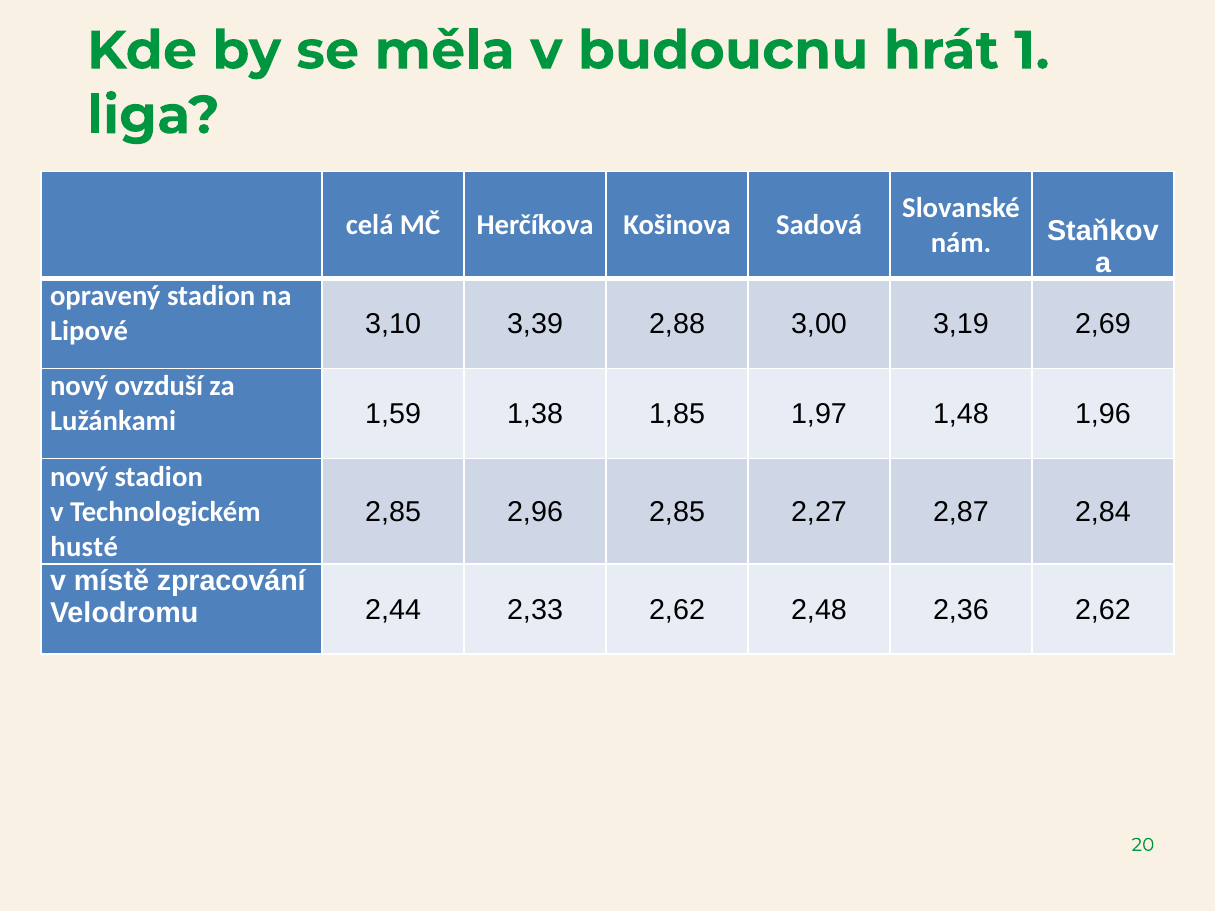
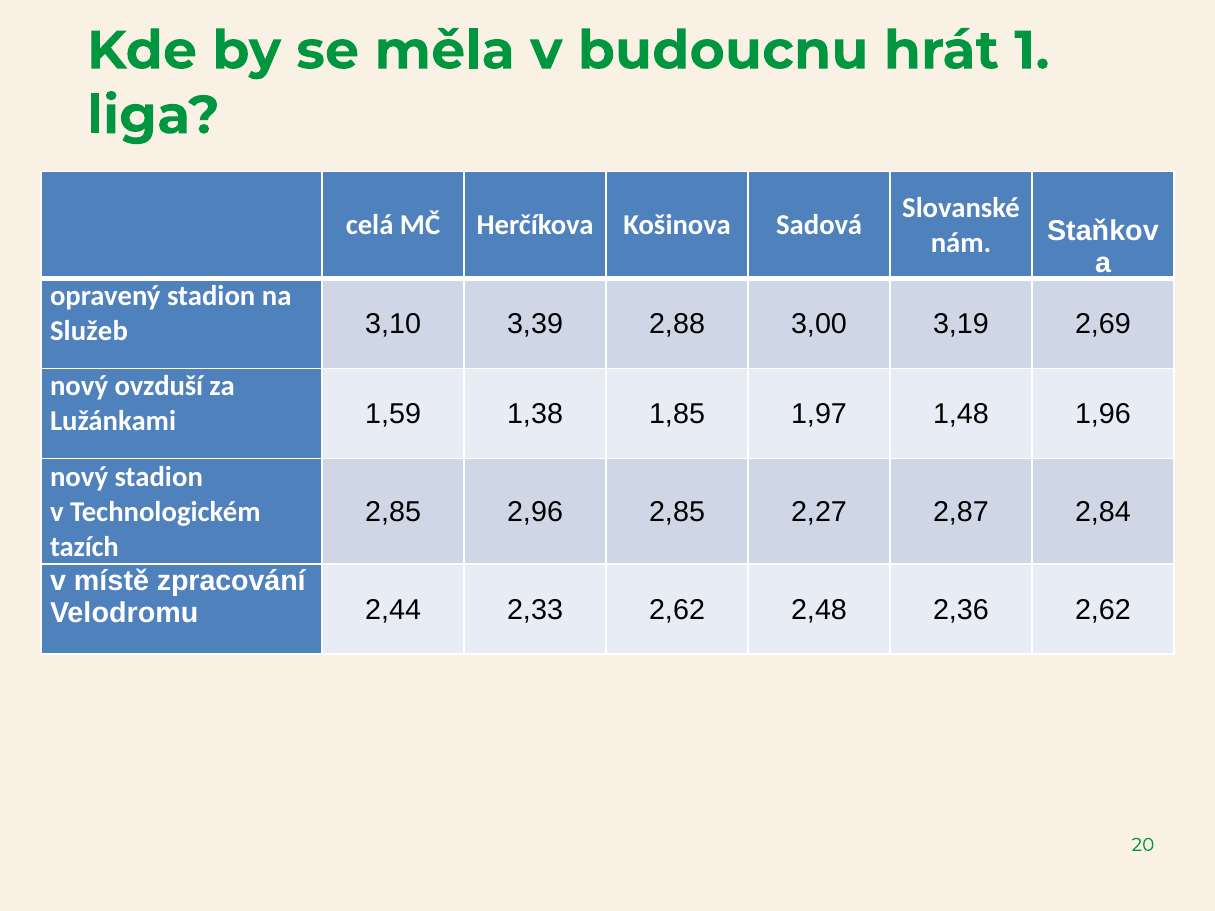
Lipové: Lipové -> Služeb (89, 331)
husté: husté -> tazích (84, 547)
